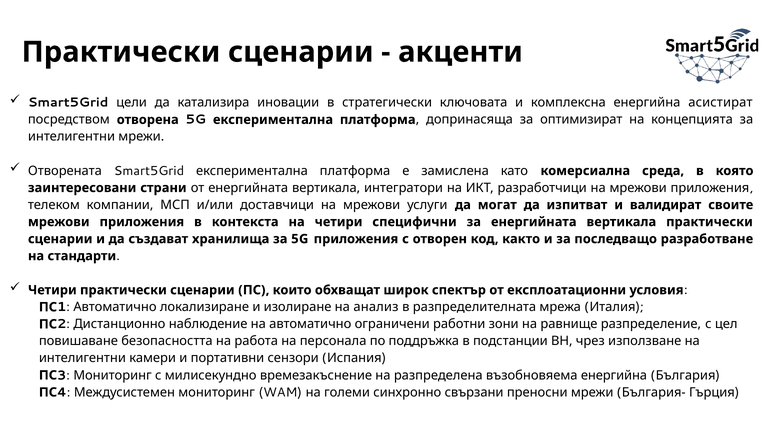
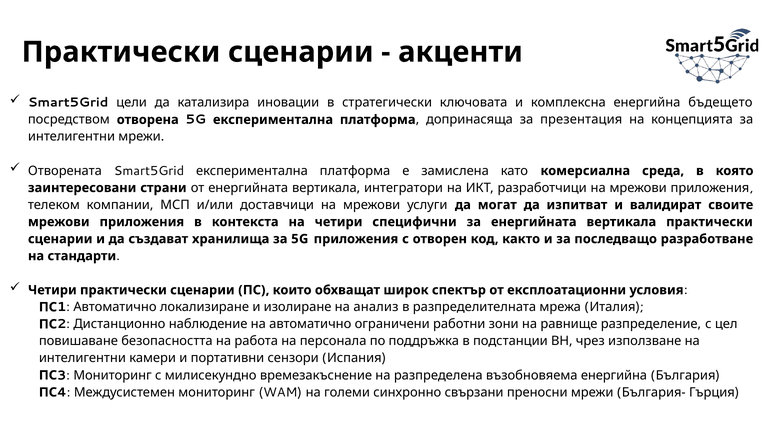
асистират: асистират -> бъдещето (720, 103)
оптимизират: оптимизират -> презентация (581, 120)
